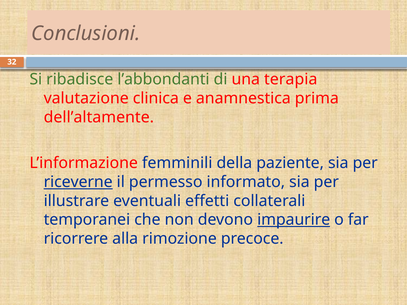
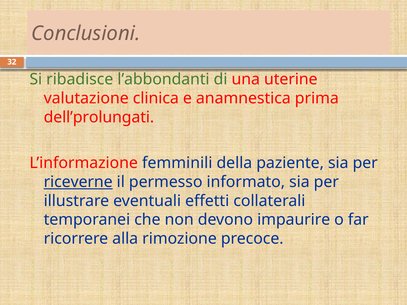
terapia: terapia -> uterine (291, 79)
dell’altamente: dell’altamente -> dell’prolungati (99, 117)
impaurire underline: present -> none (294, 220)
